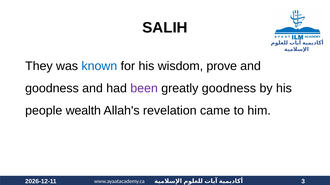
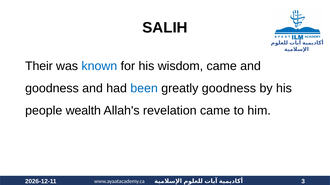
They: They -> Their (39, 66)
wisdom prove: prove -> came (222, 66)
been colour: purple -> blue (144, 89)
